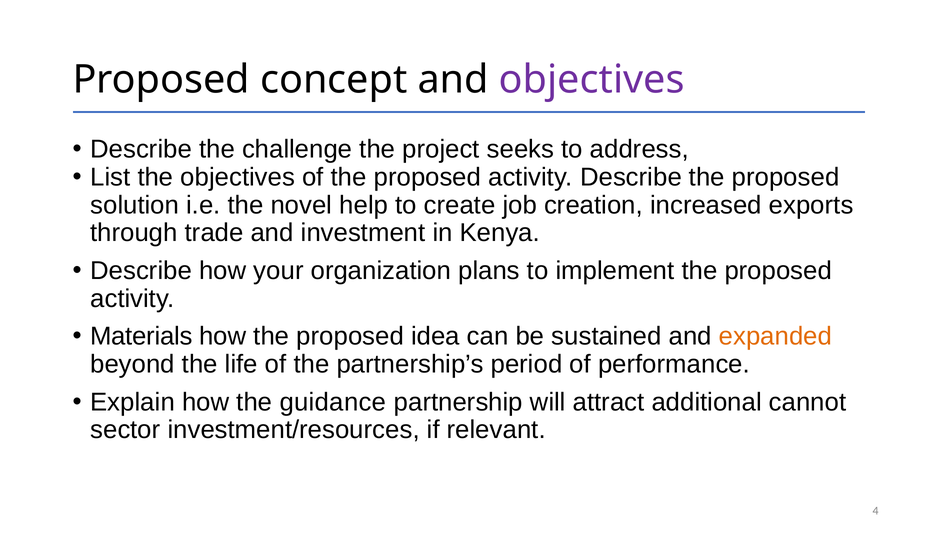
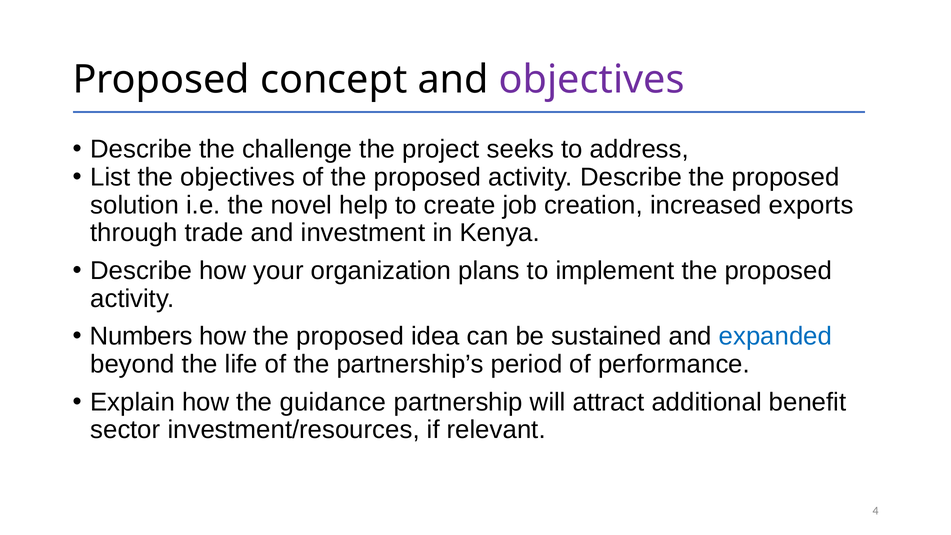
Materials: Materials -> Numbers (141, 336)
expanded colour: orange -> blue (775, 336)
cannot: cannot -> benefit (808, 402)
